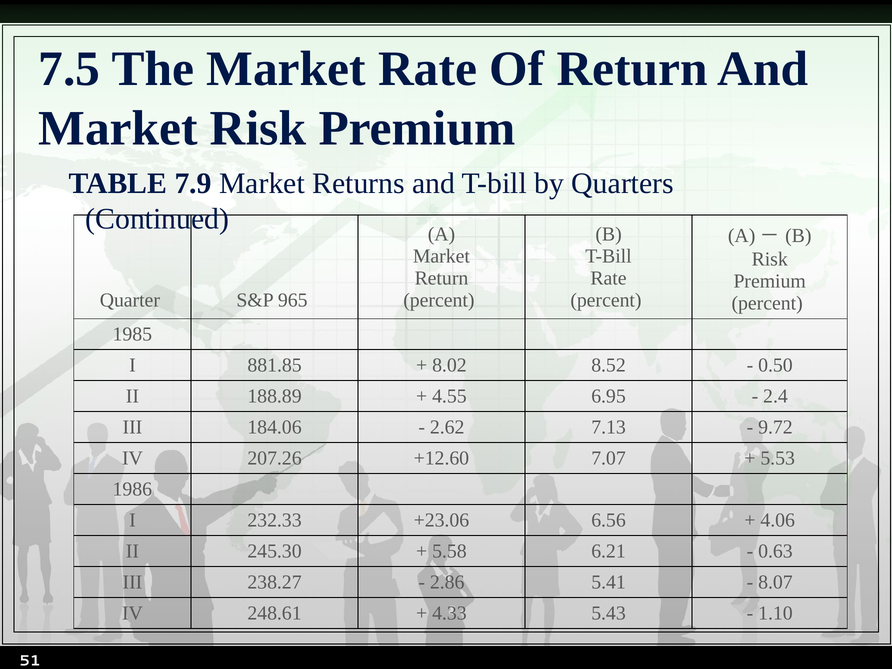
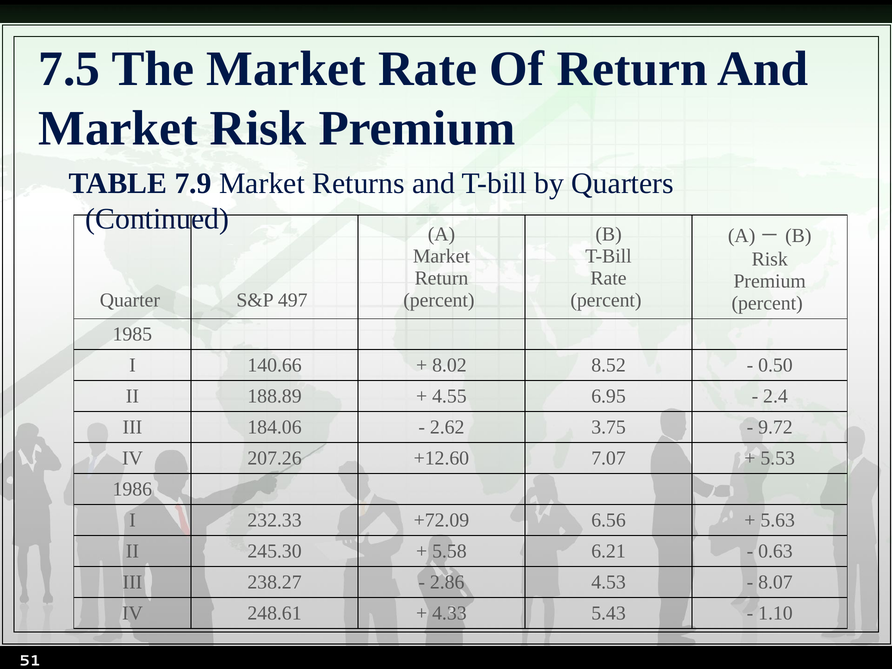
965: 965 -> 497 (293, 300)
881.85: 881.85 -> 140.66 (275, 365)
7.13: 7.13 -> 3.75 (609, 427)
+23.06: +23.06 -> +72.09 (441, 520)
4.06: 4.06 -> 5.63 (778, 520)
5.41: 5.41 -> 4.53 (609, 582)
